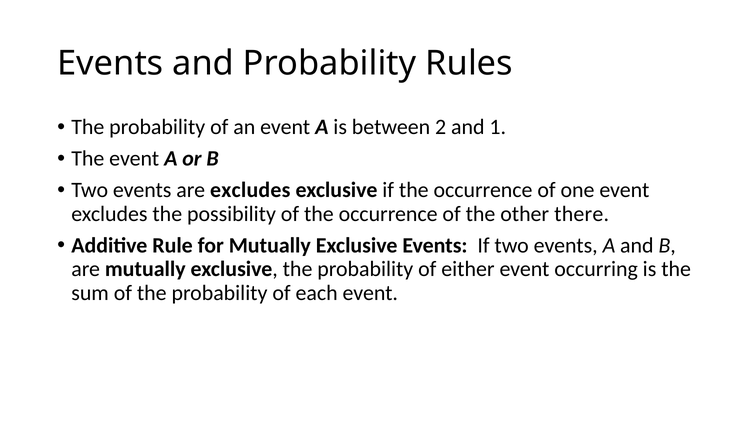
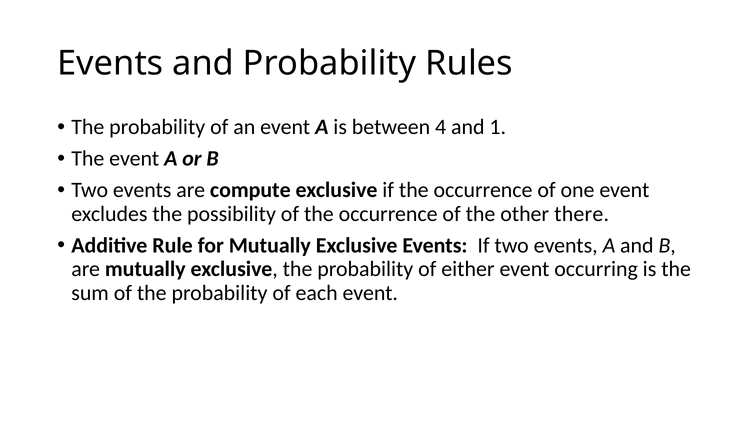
2: 2 -> 4 (441, 127)
are excludes: excludes -> compute (250, 190)
